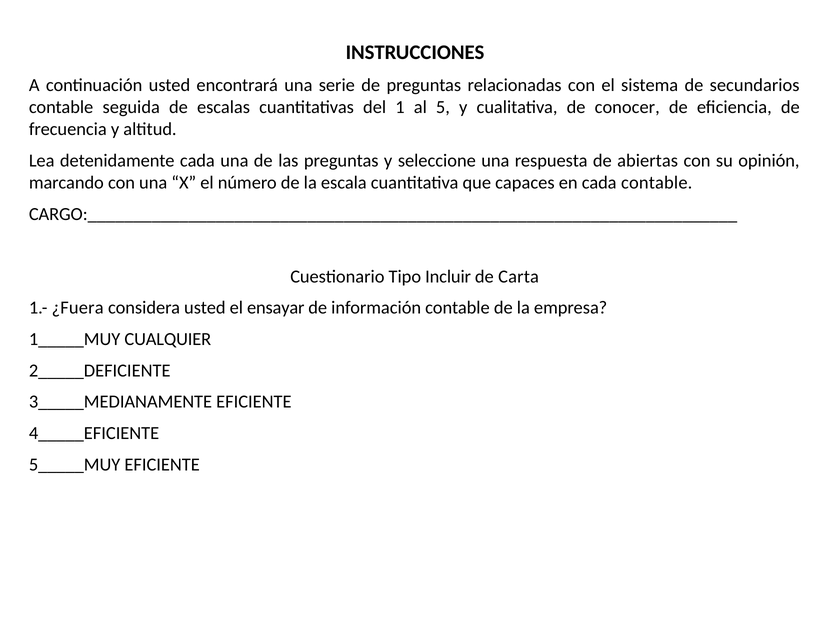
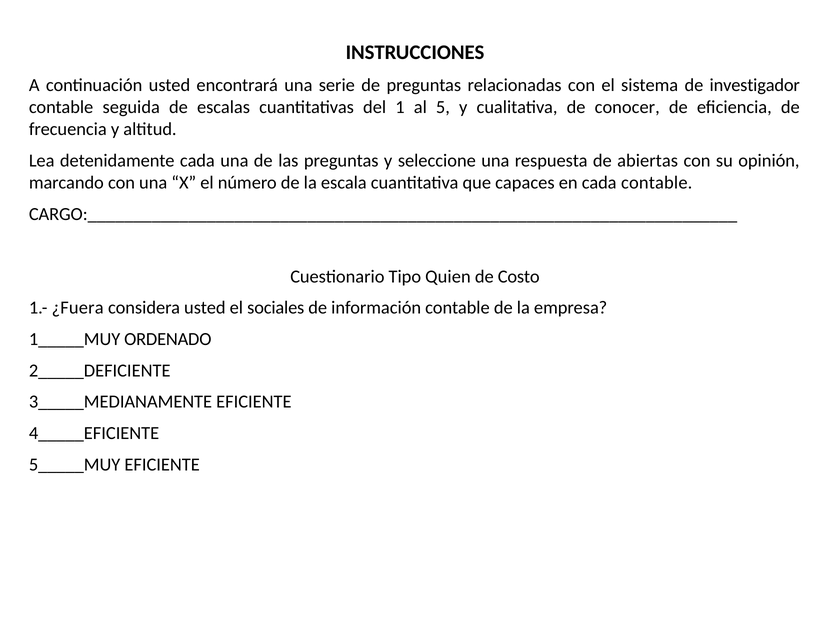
secundarios: secundarios -> investigador (755, 85)
Incluir: Incluir -> Quien (448, 277)
Carta: Carta -> Costo (519, 277)
ensayar: ensayar -> sociales (276, 308)
CUALQUIER: CUALQUIER -> ORDENADO (168, 339)
